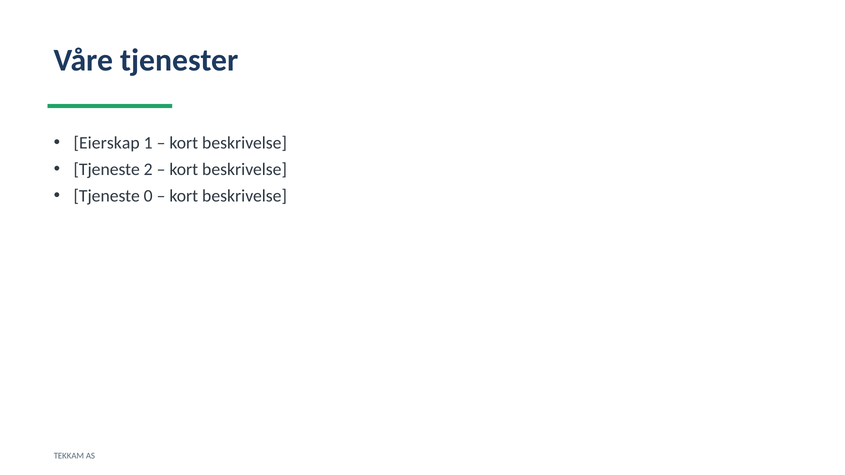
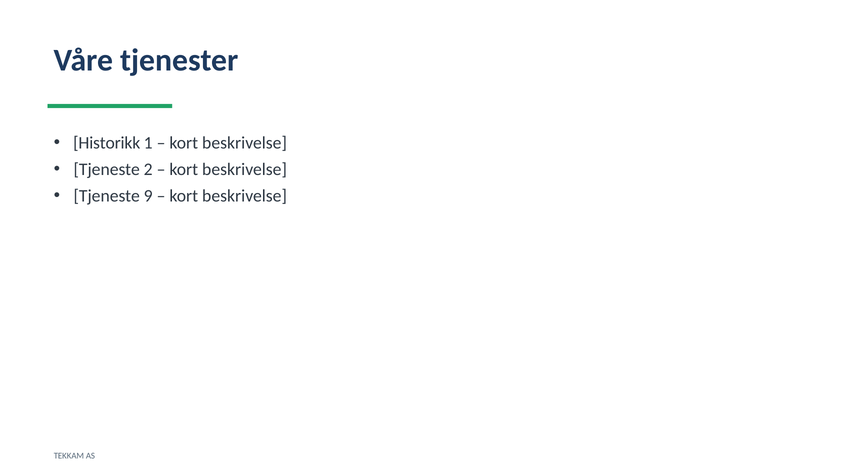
Eierskap: Eierskap -> Historikk (107, 143)
0: 0 -> 9 (148, 196)
